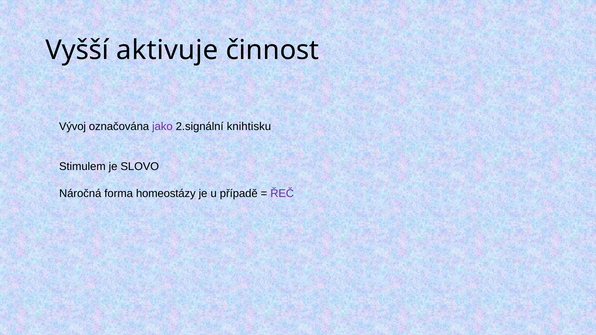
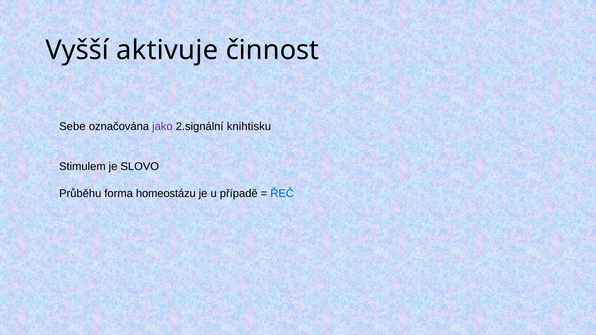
Vývoj: Vývoj -> Sebe (72, 126)
Náročná: Náročná -> Průběhu (80, 194)
homeostázy: homeostázy -> homeostázu (166, 194)
ŘEČ colour: purple -> blue (282, 194)
